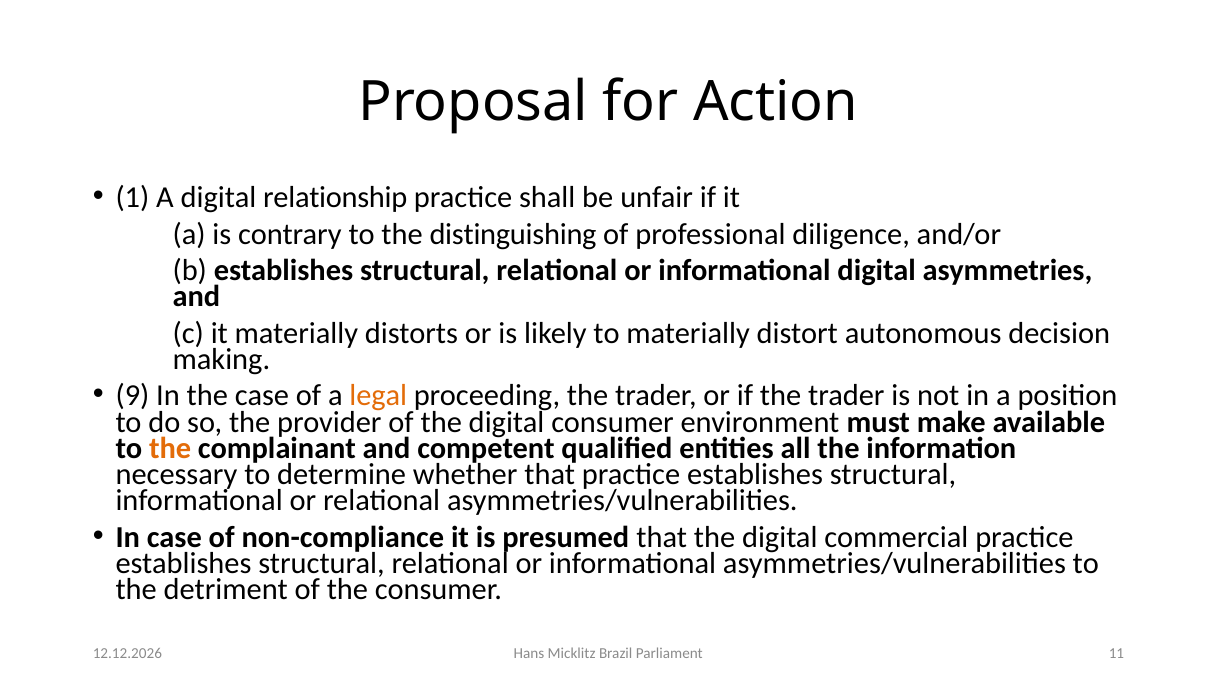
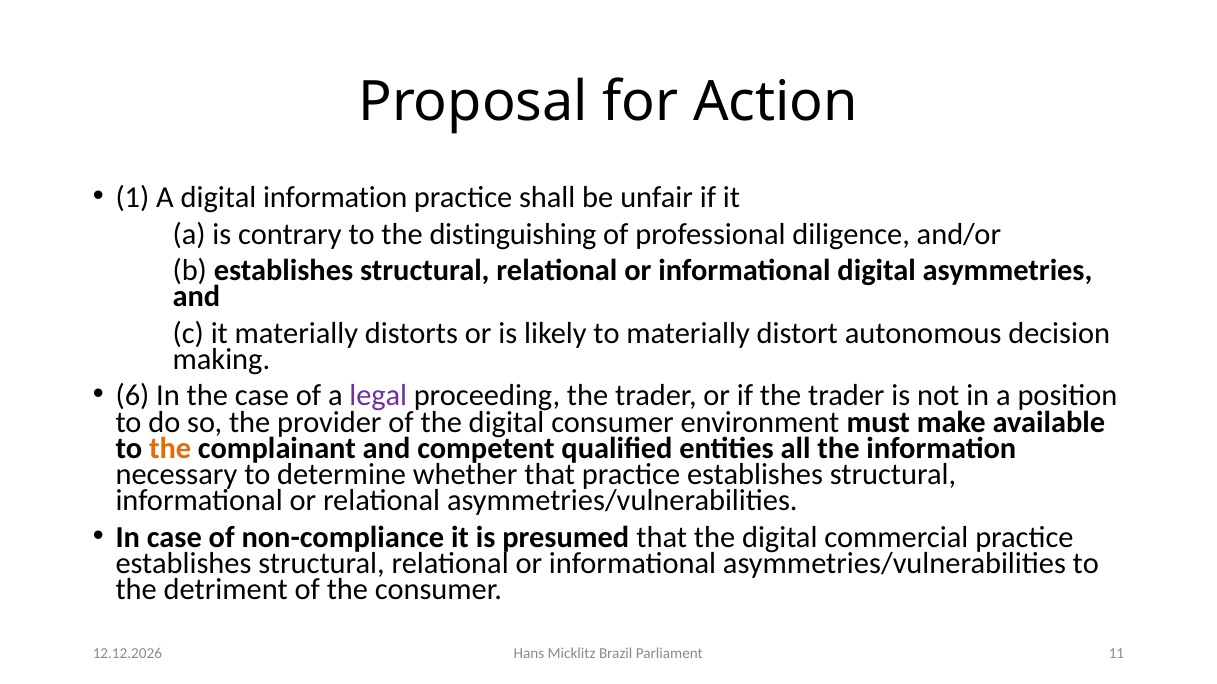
digital relationship: relationship -> information (335, 198)
9: 9 -> 6 (133, 396)
legal colour: orange -> purple (378, 396)
